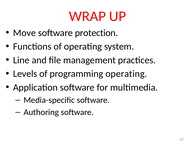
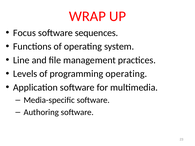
Move: Move -> Focus (24, 33)
protection: protection -> sequences (96, 33)
